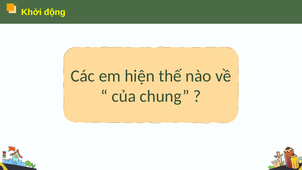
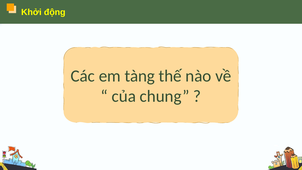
hiện: hiện -> tàng (140, 76)
